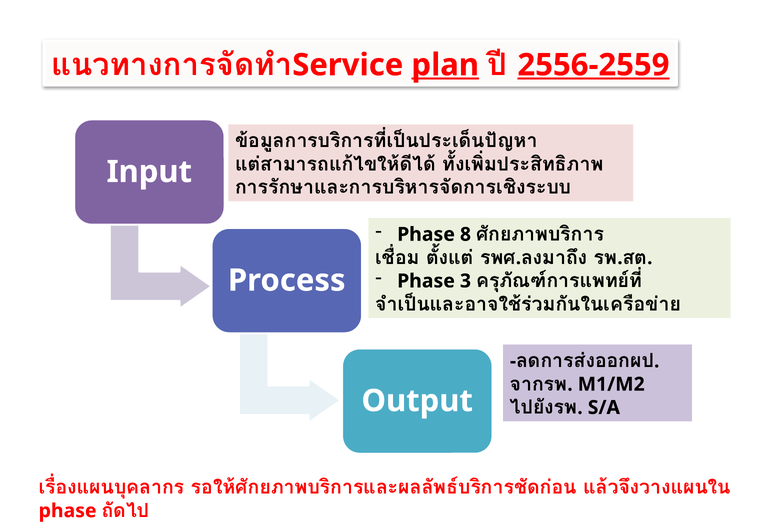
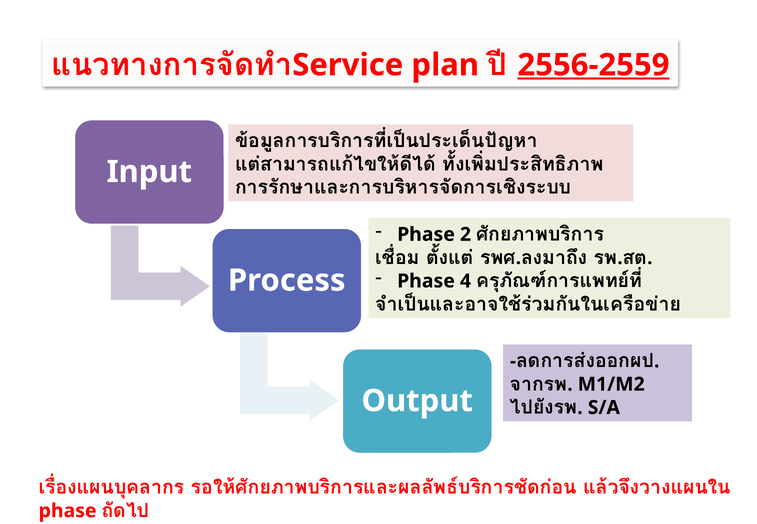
plan underline: present -> none (445, 65)
8: 8 -> 2 (465, 234)
3: 3 -> 4 (465, 281)
